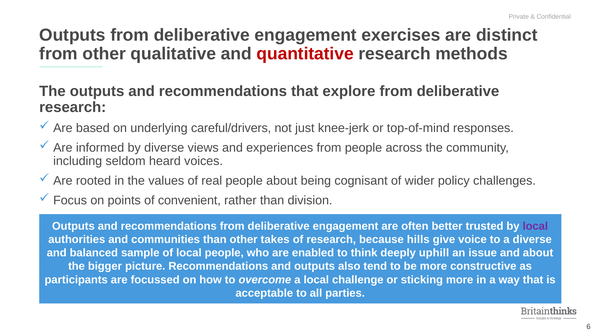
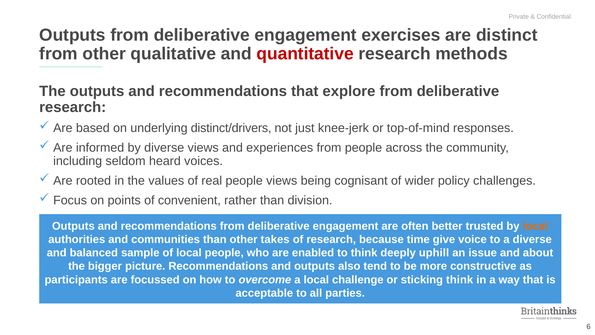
careful/drivers: careful/drivers -> distinct/drivers (231, 128)
people about: about -> views (282, 181)
local colour: purple -> orange (535, 226)
hills: hills -> time (418, 239)
sticking more: more -> think (460, 279)
